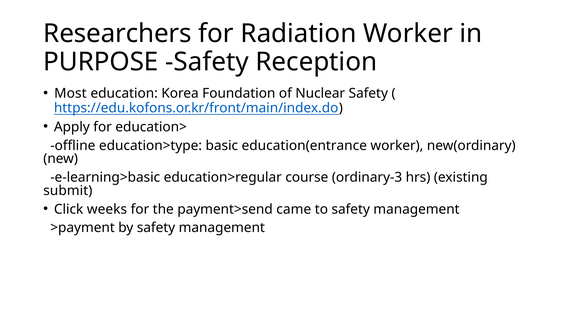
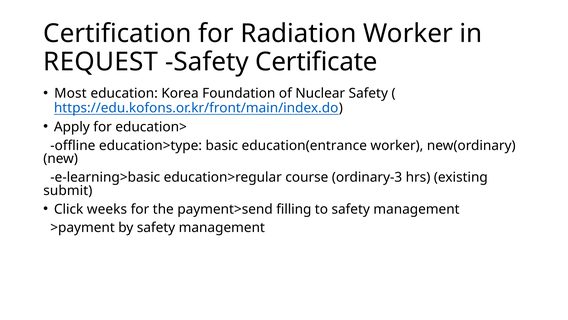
Researchers: Researchers -> Certification (117, 34)
PURPOSE: PURPOSE -> REQUEST (101, 62)
Reception: Reception -> Certificate (316, 62)
came: came -> filling (294, 209)
